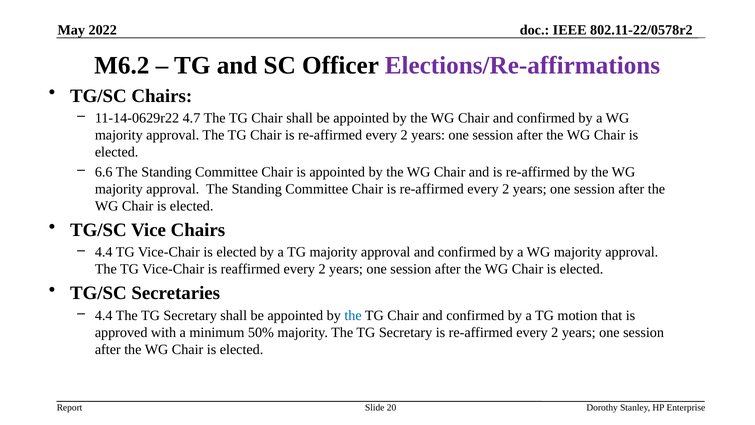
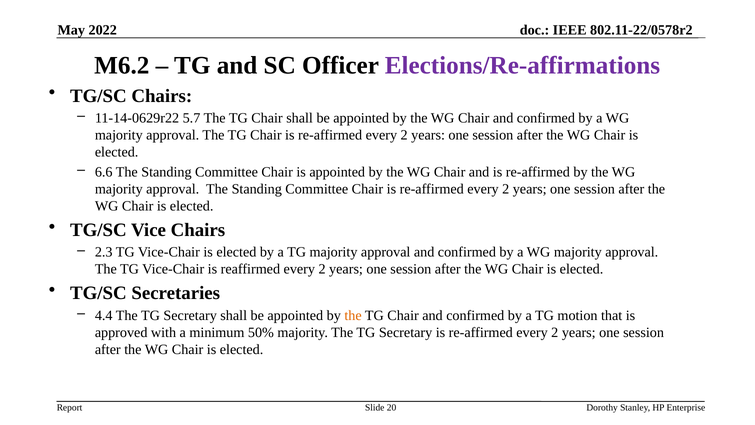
4.7: 4.7 -> 5.7 (192, 118)
4.4: 4.4 -> 2.3 (104, 252)
the colour: blue -> orange (353, 315)
